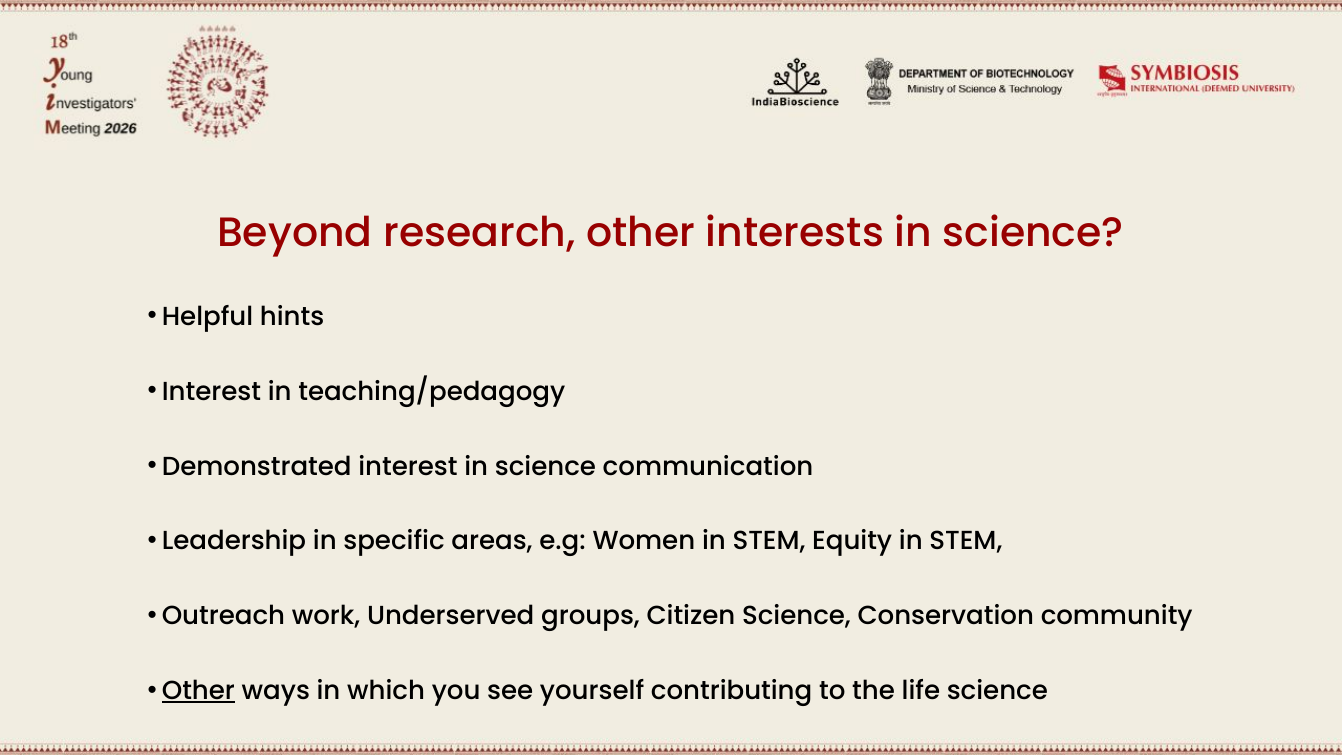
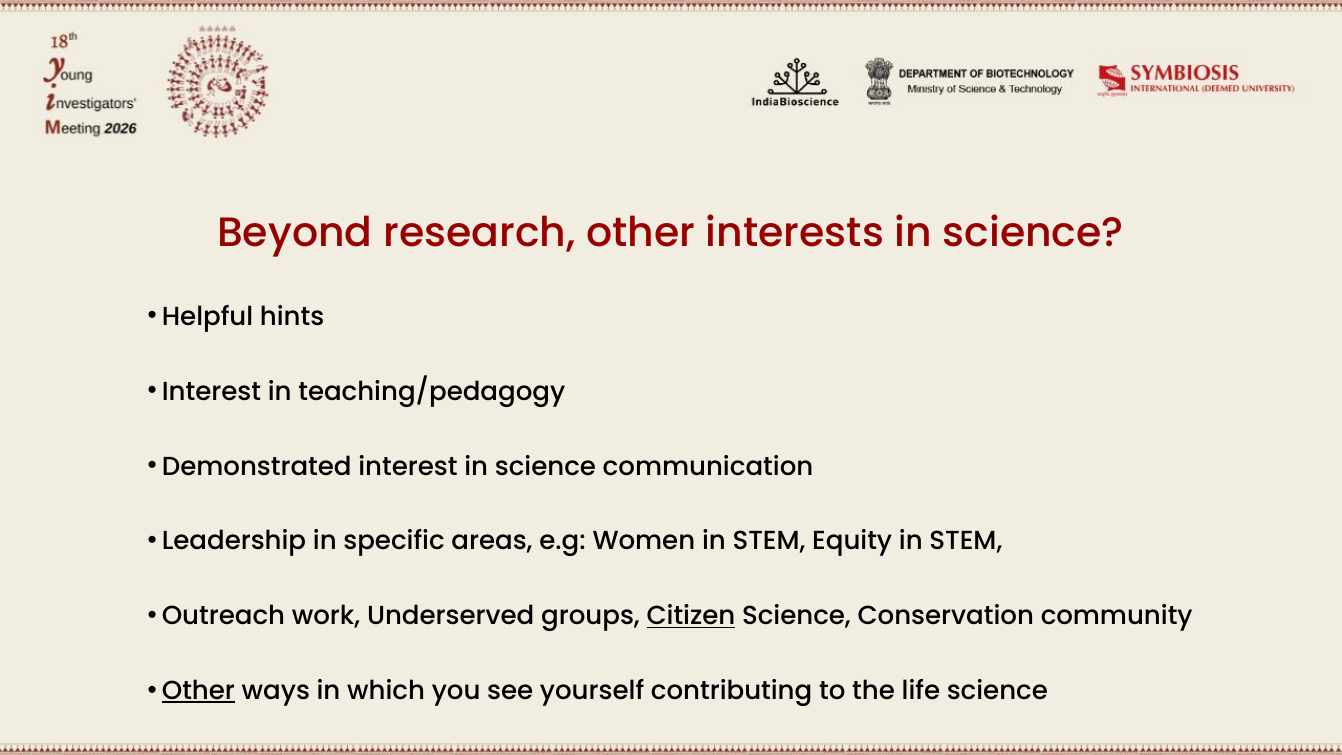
Citizen underline: none -> present (691, 616)
